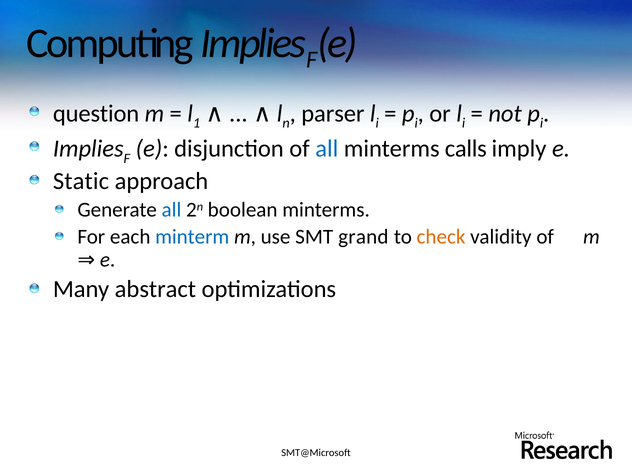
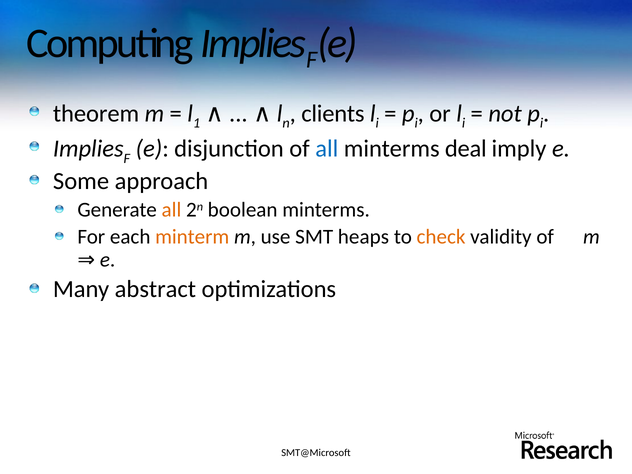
parser: parser -> clients (333, 114)
question: question -> theorem (96, 114)
calls: calls -> deal (466, 149)
Static: Static -> Some (81, 181)
all colour: blue -> orange (171, 210)
minterm colour: blue -> orange (192, 237)
grand: grand -> heaps (363, 237)
